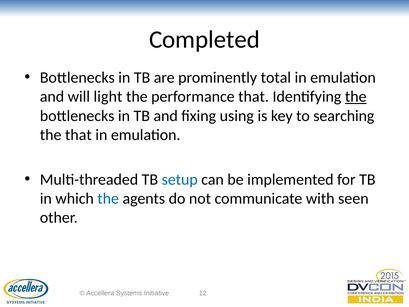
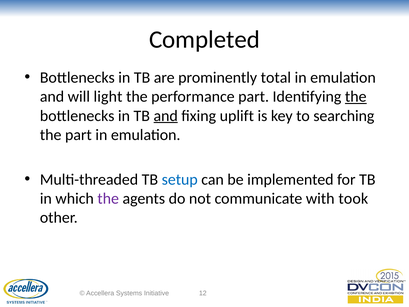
performance that: that -> part (254, 97)
and underline: none -> present (166, 116)
using: using -> uplift (237, 116)
the that: that -> part (78, 135)
the colour: blue -> purple (108, 198)
seen: seen -> took (353, 198)
